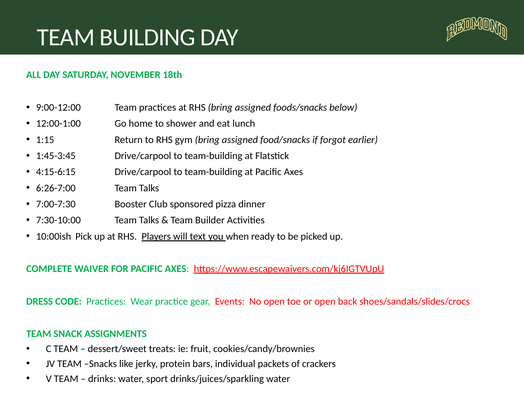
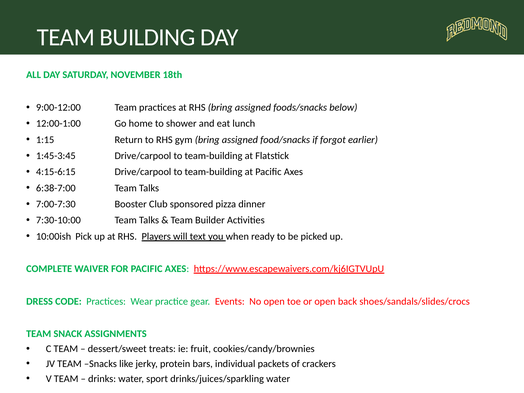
6:26-7:00: 6:26-7:00 -> 6:38-7:00 (56, 188)
